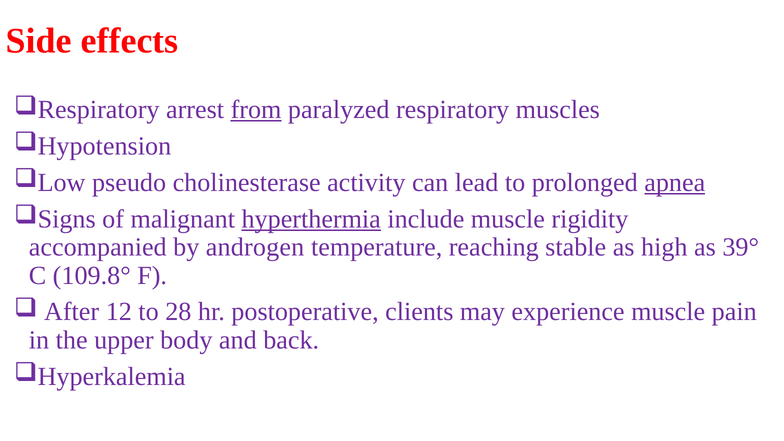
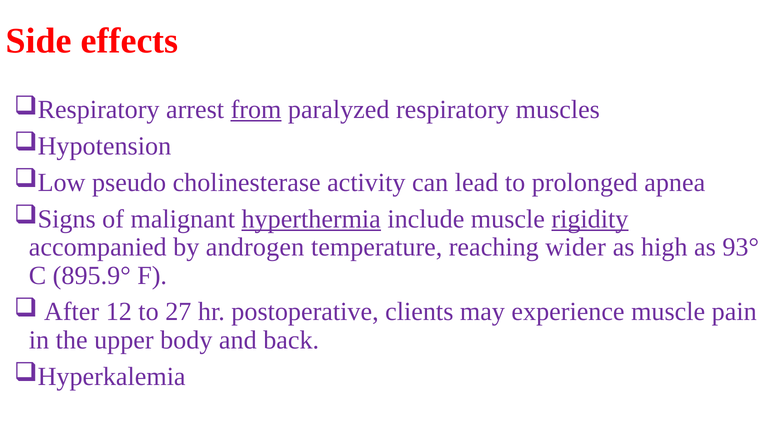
apnea underline: present -> none (675, 183)
rigidity underline: none -> present (590, 219)
stable: stable -> wider (576, 247)
39°: 39° -> 93° (741, 247)
109.8°: 109.8° -> 895.9° (92, 275)
28: 28 -> 27 (178, 312)
